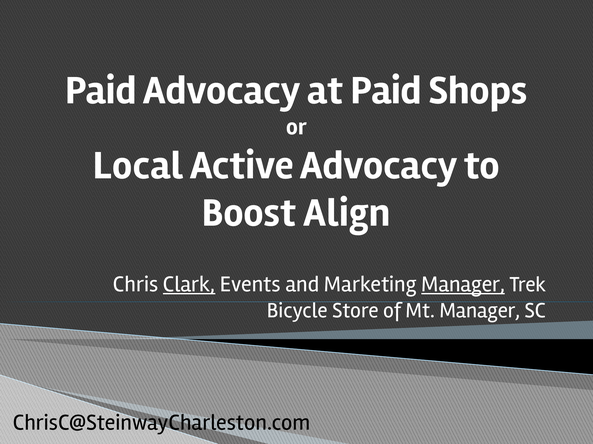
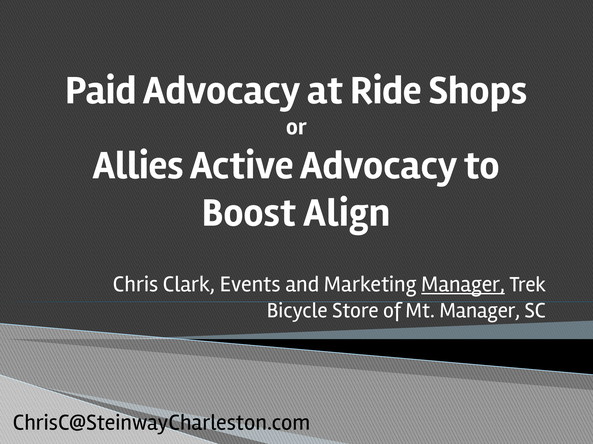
at Paid: Paid -> Ride (386, 91)
Local: Local -> Allies (138, 166)
Clark underline: present -> none (189, 285)
